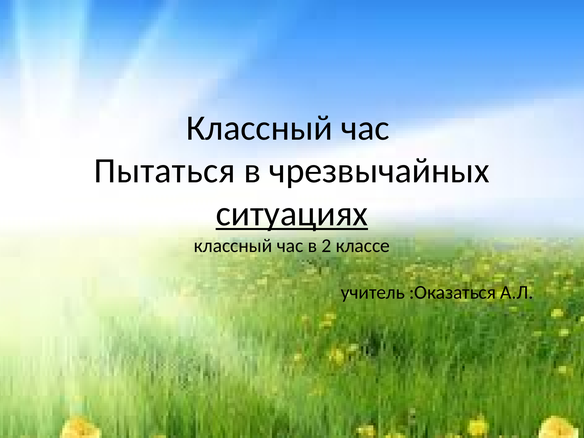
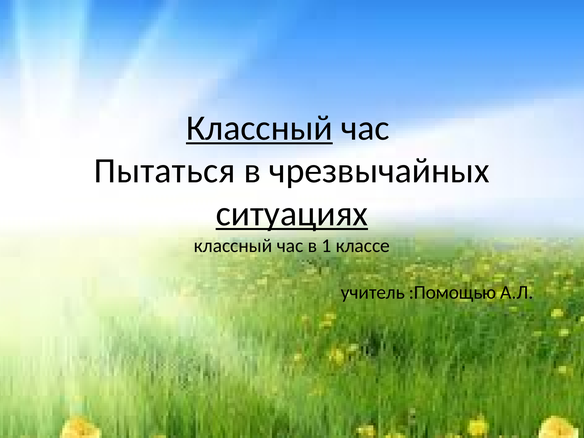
Классный underline: none -> present (259, 128)
2: 2 -> 1 (326, 246)
:Оказаться: :Оказаться -> :Помощью (453, 292)
